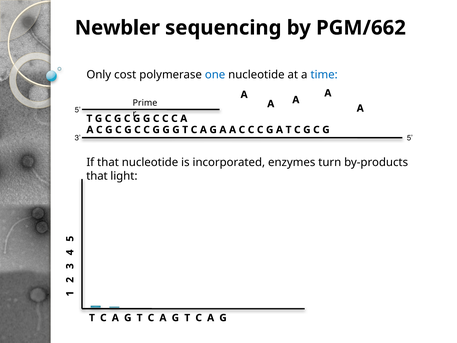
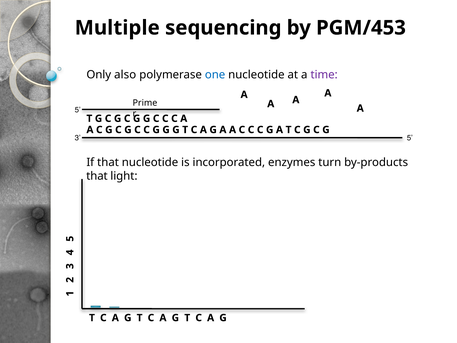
Newbler: Newbler -> Multiple (117, 28)
PGM/662: PGM/662 -> PGM/453 (361, 28)
cost: cost -> also (125, 75)
time colour: blue -> purple (324, 75)
